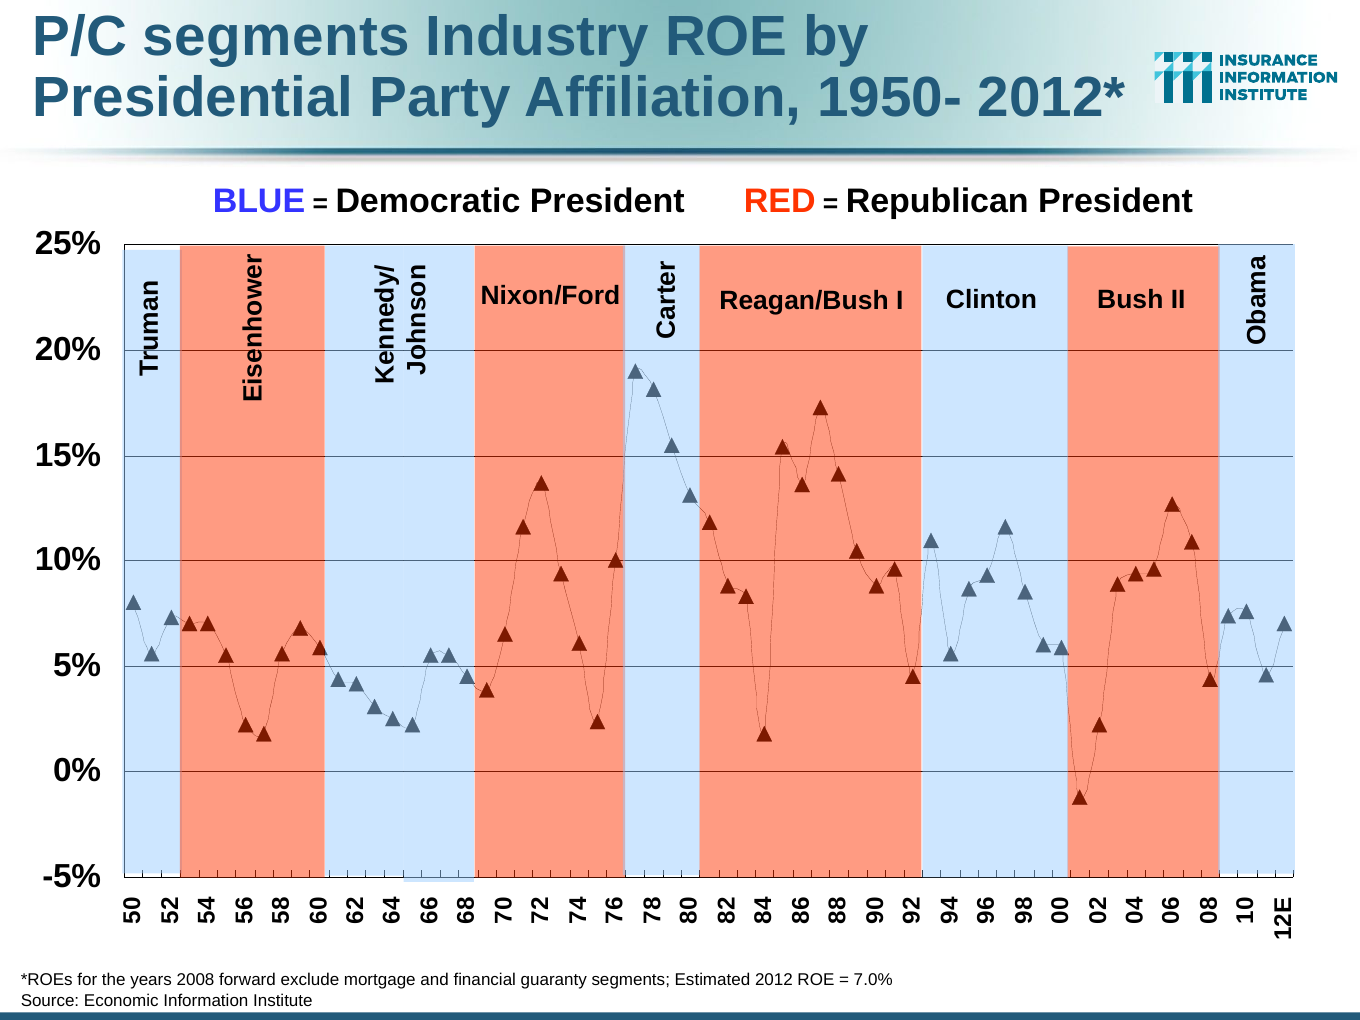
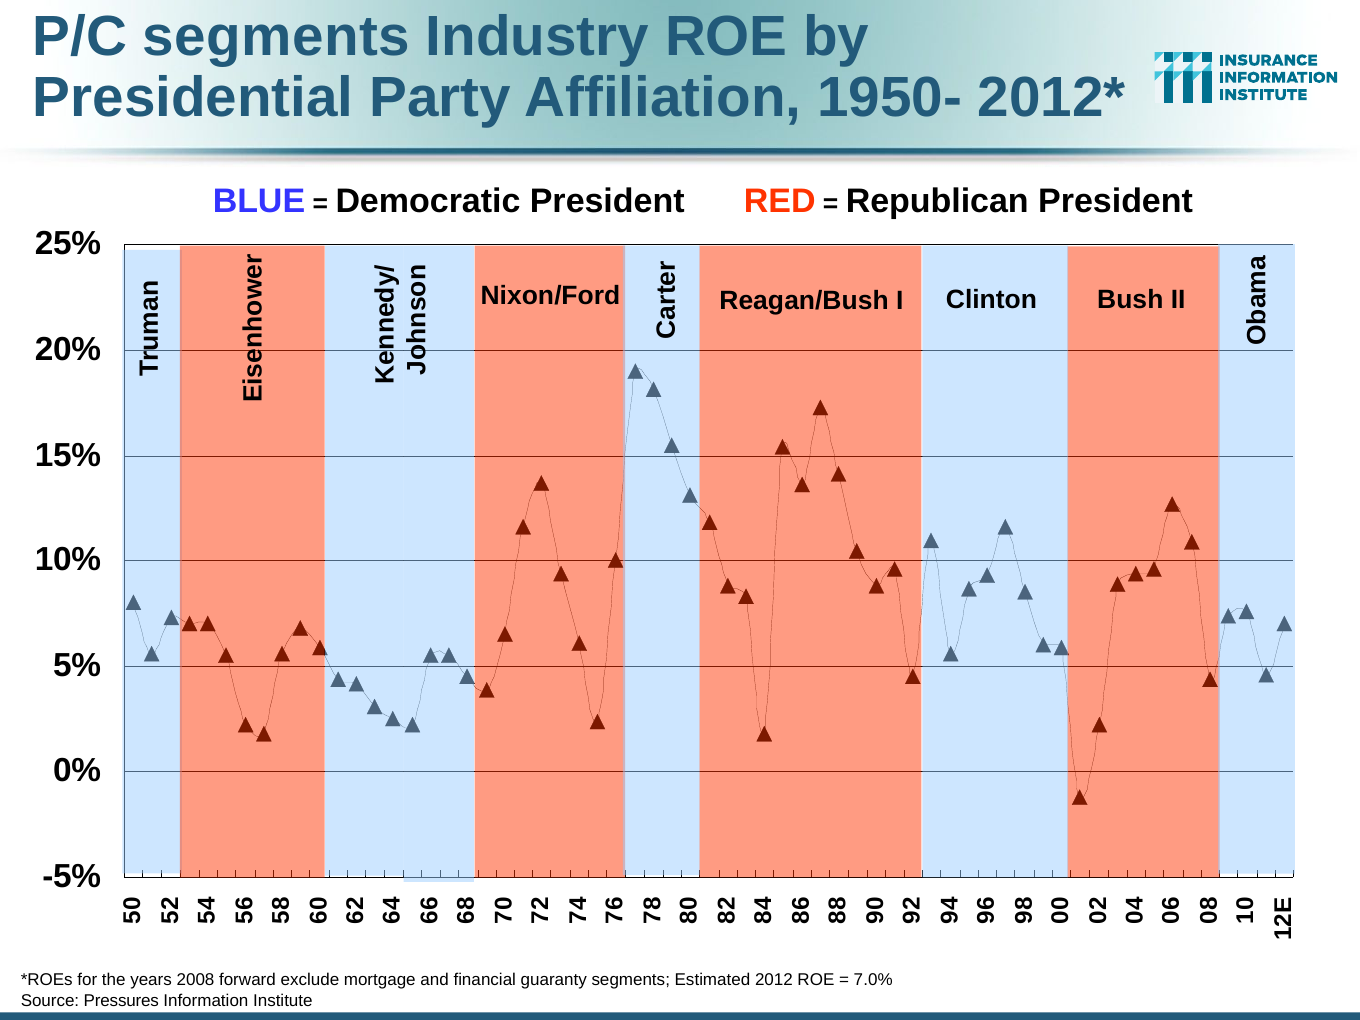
Economic: Economic -> Pressures (121, 1001)
